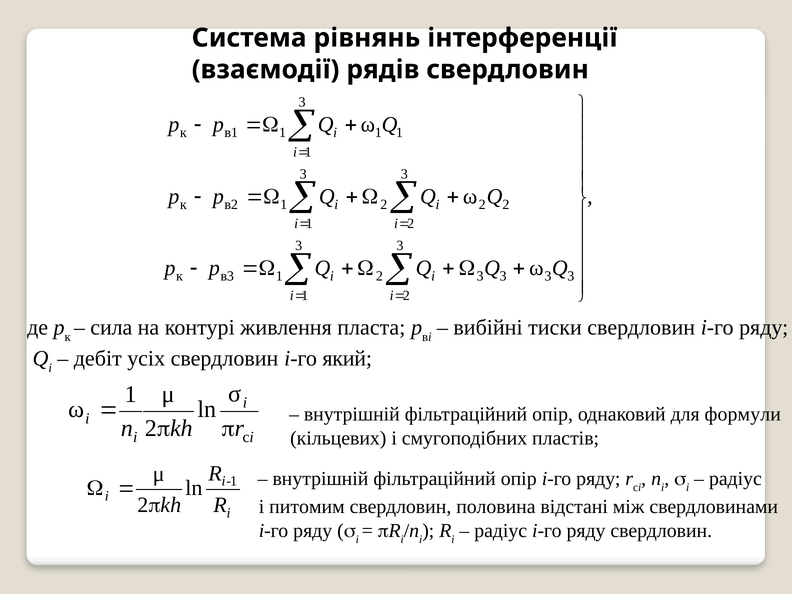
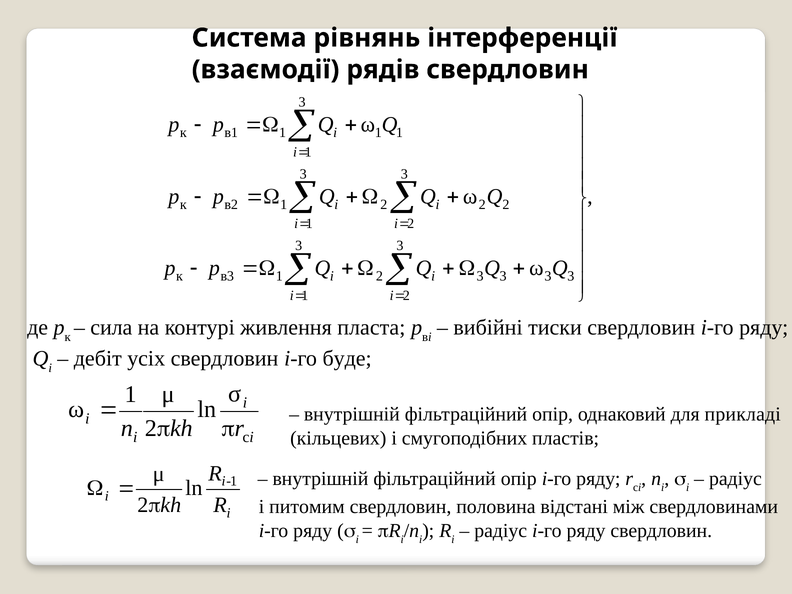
який: який -> буде (347, 358)
формули: формули -> прикладі (743, 414)
